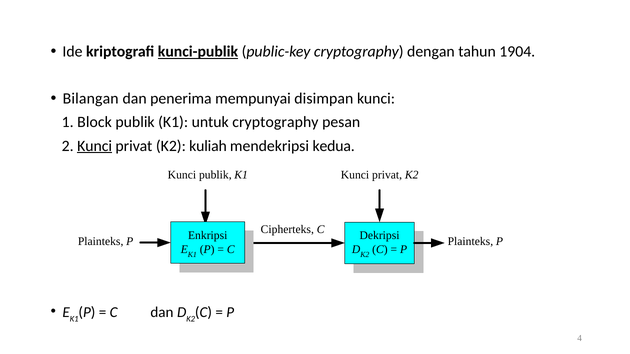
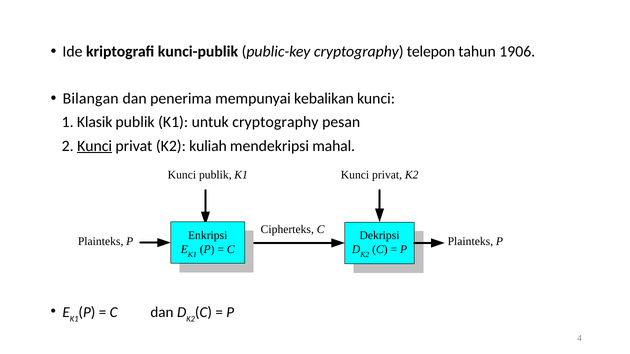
kunci-publik underline: present -> none (198, 52)
dengan: dengan -> telepon (431, 52)
1904: 1904 -> 1906 (517, 52)
disimpan: disimpan -> kebalikan (324, 99)
Block: Block -> Klasik (95, 122)
kedua: kedua -> mahal (334, 146)
